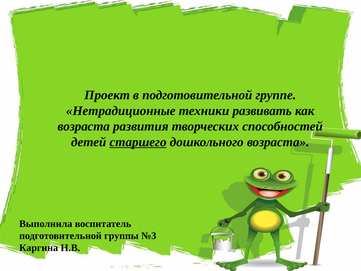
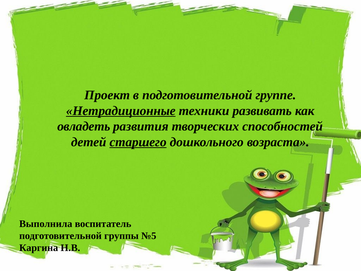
Нетрадиционные underline: none -> present (121, 111)
возраста: возраста -> овладеть (84, 126)
№3: №3 -> №5 (149, 236)
